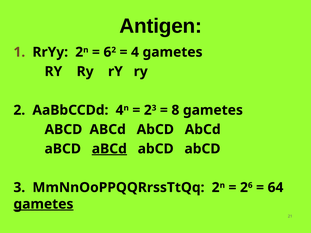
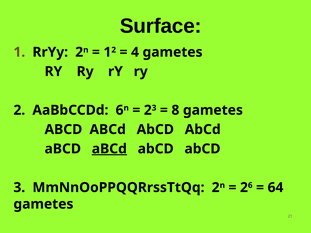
Antigen: Antigen -> Surface (161, 26)
6: 6 -> 1 (107, 52)
AaBbCCDd 4: 4 -> 6 (120, 110)
gametes underline: present -> none (43, 204)
